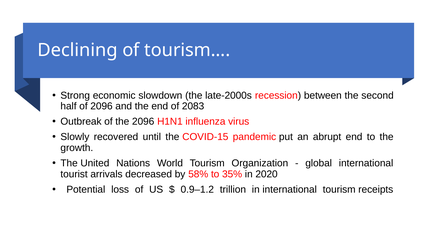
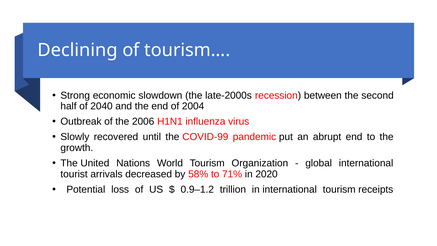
of 2096: 2096 -> 2040 (102, 106)
2083: 2083 -> 2004 (193, 106)
the 2096: 2096 -> 2006 (143, 122)
COVID-15: COVID-15 -> COVID-99 (205, 137)
35%: 35% -> 71% (232, 174)
